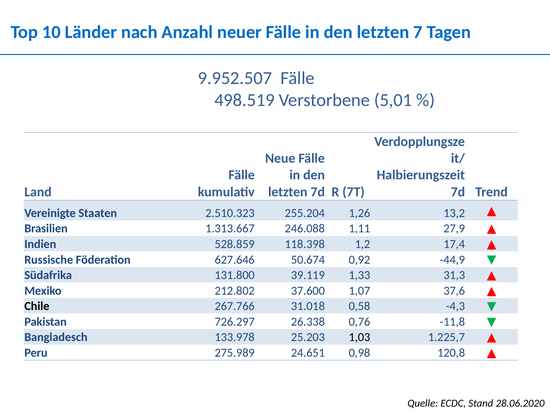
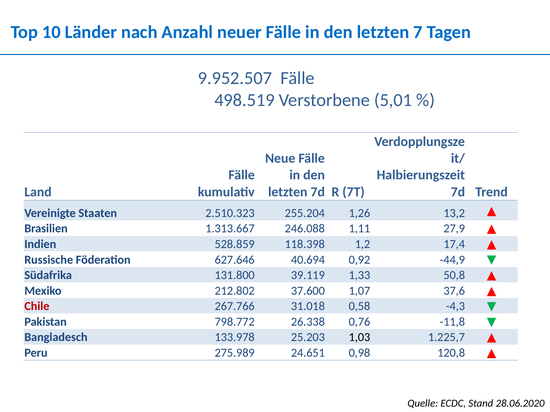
50.674: 50.674 -> 40.694 (308, 260)
31,3: 31,3 -> 50,8 (454, 275)
Chile colour: black -> red (37, 307)
726.297: 726.297 -> 798.772 (235, 322)
